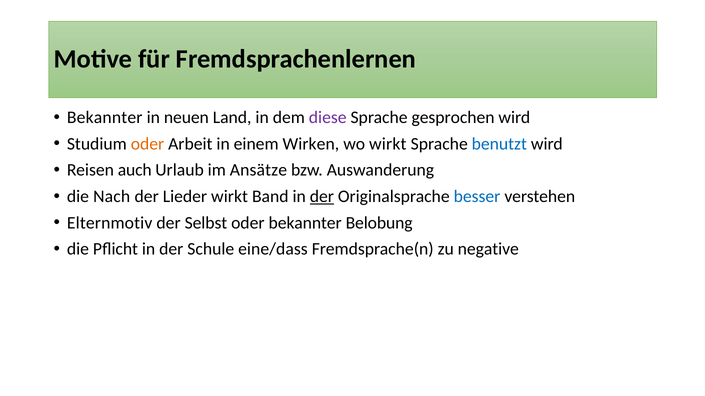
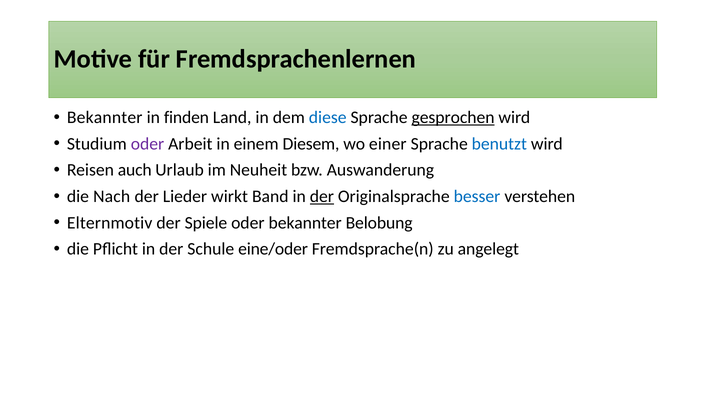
neuen: neuen -> finden (186, 118)
diese colour: purple -> blue (328, 118)
gesprochen underline: none -> present (453, 118)
oder colour: orange -> purple (148, 144)
Wirken: Wirken -> Diesem (311, 144)
wo wirkt: wirkt -> einer (388, 144)
Ansätze: Ansätze -> Neuheit (258, 170)
Selbst: Selbst -> Spiele (206, 223)
eine/dass: eine/dass -> eine/oder (273, 249)
negative: negative -> angelegt (488, 249)
